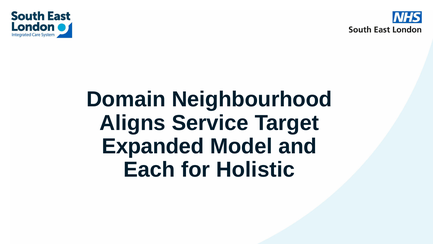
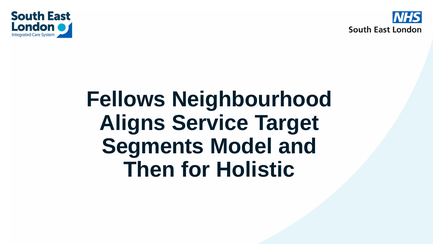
Domain: Domain -> Fellows (126, 99)
Expanded: Expanded -> Segments (153, 146)
Each: Each -> Then (149, 169)
